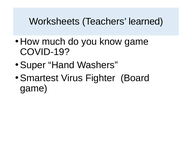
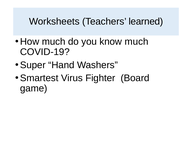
know game: game -> much (137, 42)
